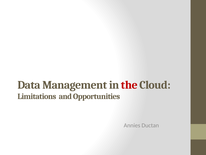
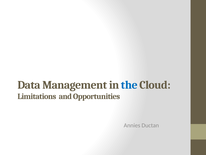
the colour: red -> blue (129, 85)
